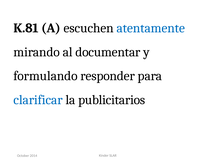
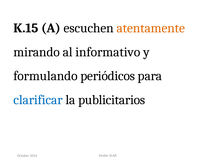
K.81: K.81 -> K.15 (26, 28)
atentamente colour: blue -> orange (151, 28)
documentar: documentar -> informativo (108, 52)
responder: responder -> periódicos (108, 76)
